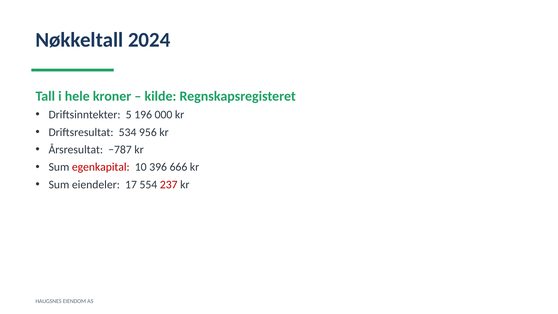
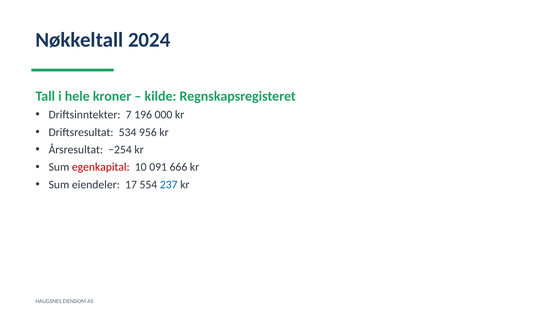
5: 5 -> 7 (129, 115)
−787: −787 -> −254 (120, 150)
396: 396 -> 091 (158, 167)
237 colour: red -> blue (169, 185)
